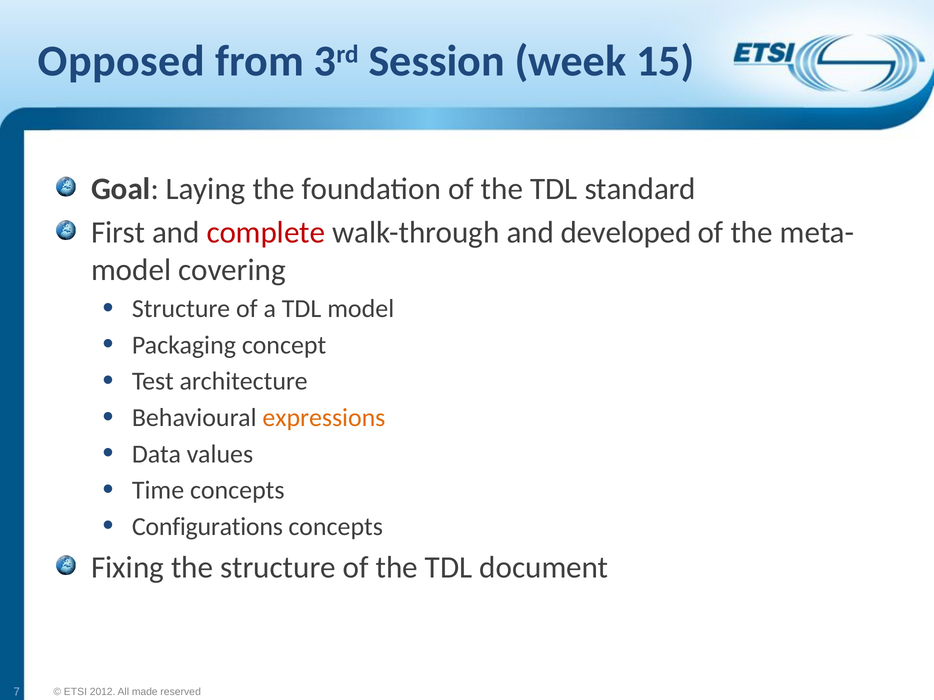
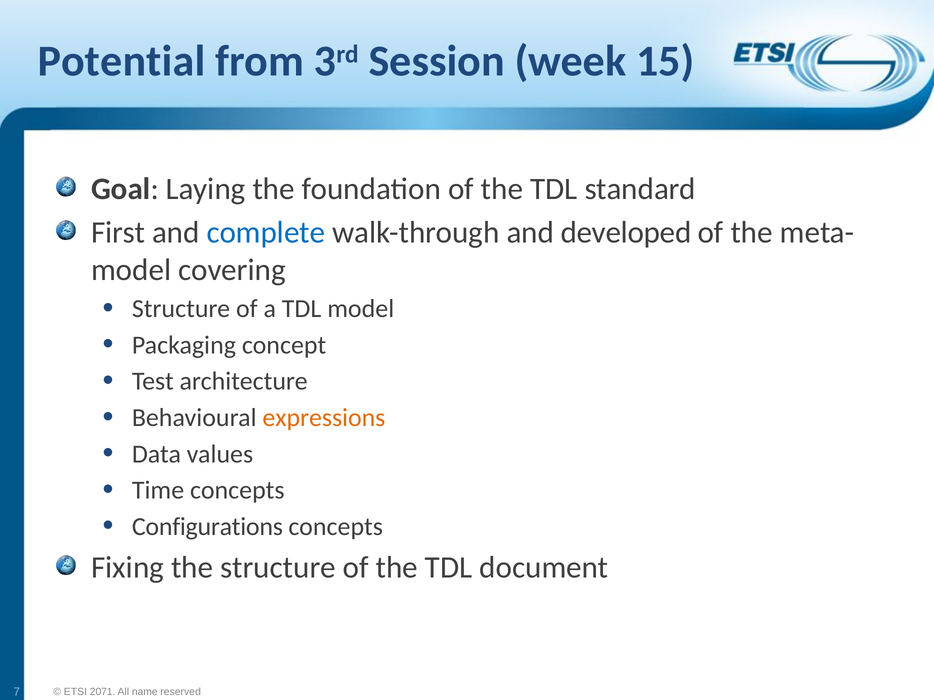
Opposed: Opposed -> Potential (121, 61)
complete colour: red -> blue (266, 233)
2012: 2012 -> 2071 (103, 692)
made: made -> name (145, 692)
